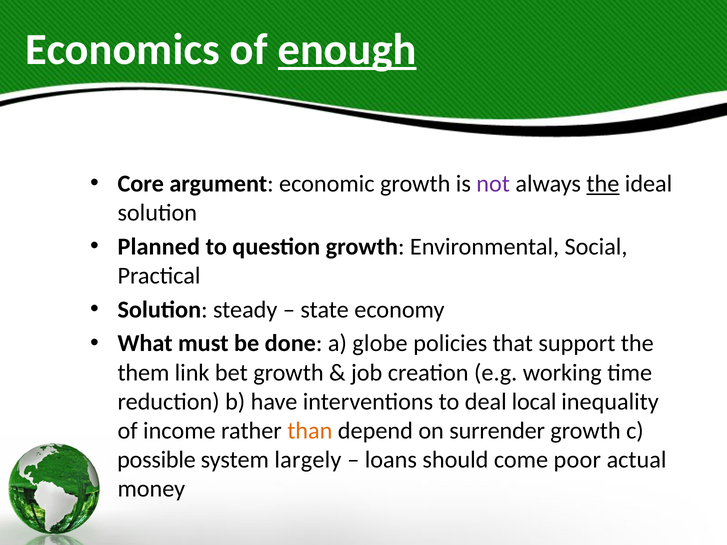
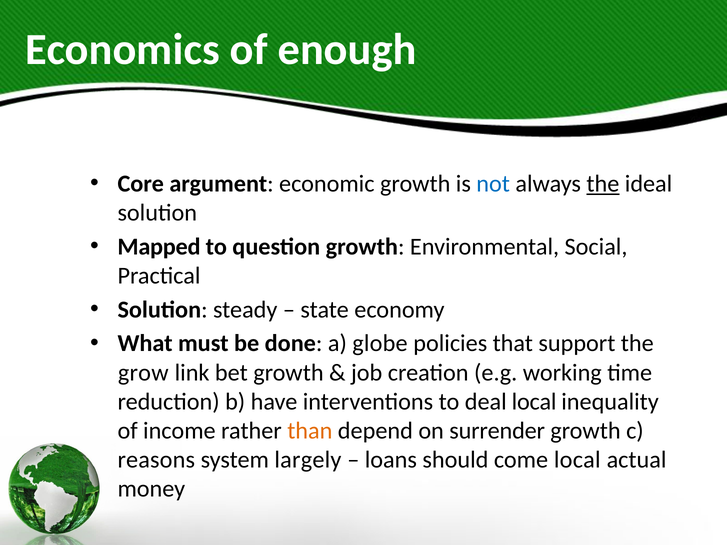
enough underline: present -> none (347, 49)
not colour: purple -> blue (493, 184)
Planned: Planned -> Mapped (159, 247)
them: them -> grow (143, 373)
possible: possible -> reasons (156, 460)
come poor: poor -> local (577, 460)
